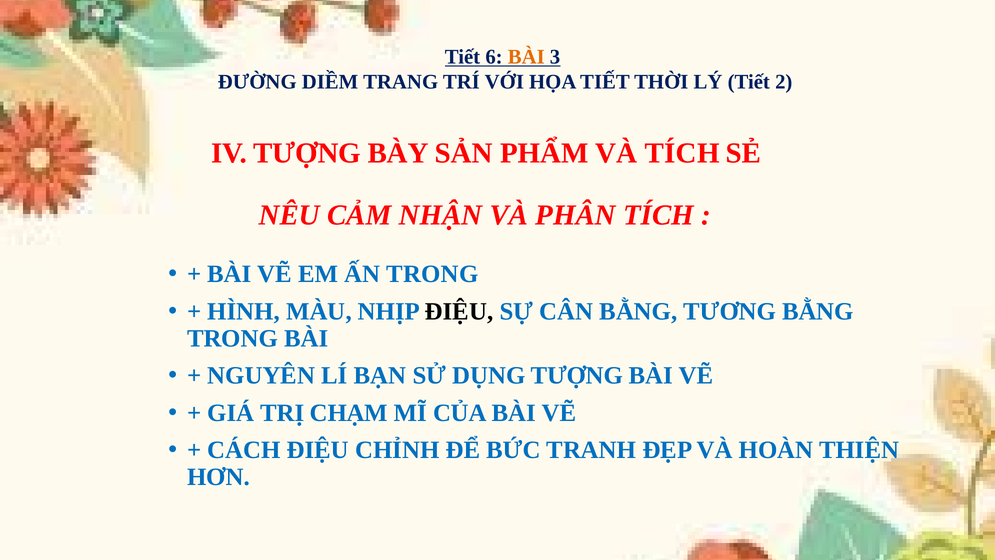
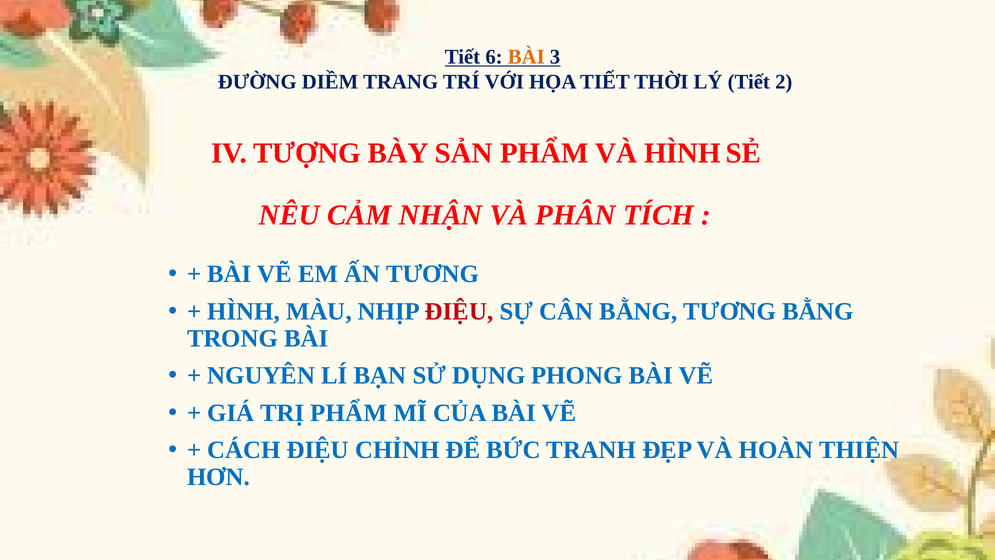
VÀ TÍCH: TÍCH -> HÌNH (682, 153)
ẤN TRONG: TRONG -> TƯƠNG (433, 274)
ĐIỆU colour: black -> red (459, 311)
DỤNG TƯỢNG: TƯỢNG -> PHONG (577, 375)
TRỊ CHẠM: CHẠM -> PHẨM (349, 413)
